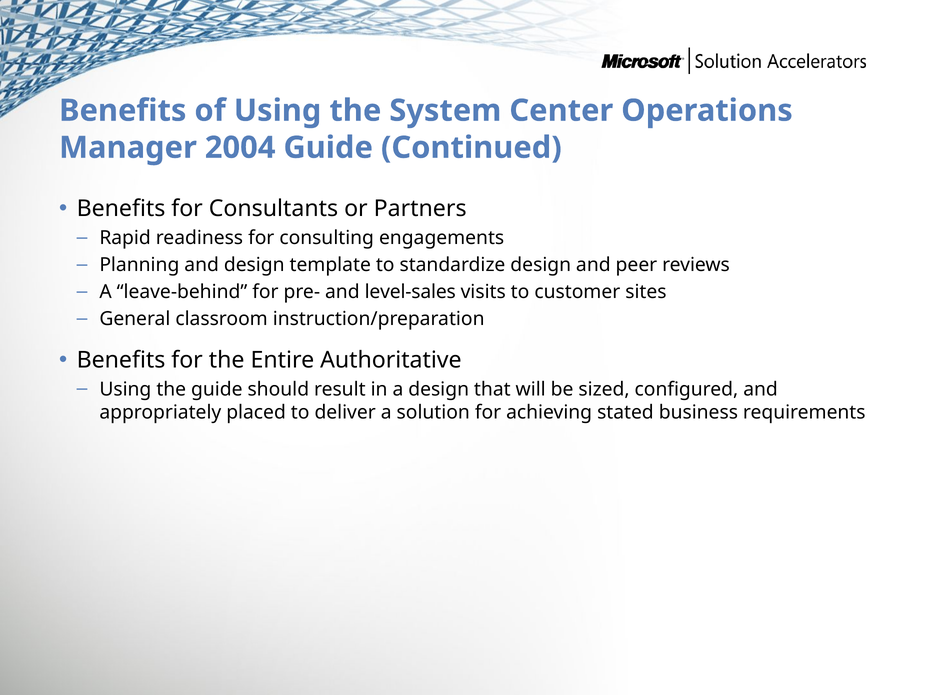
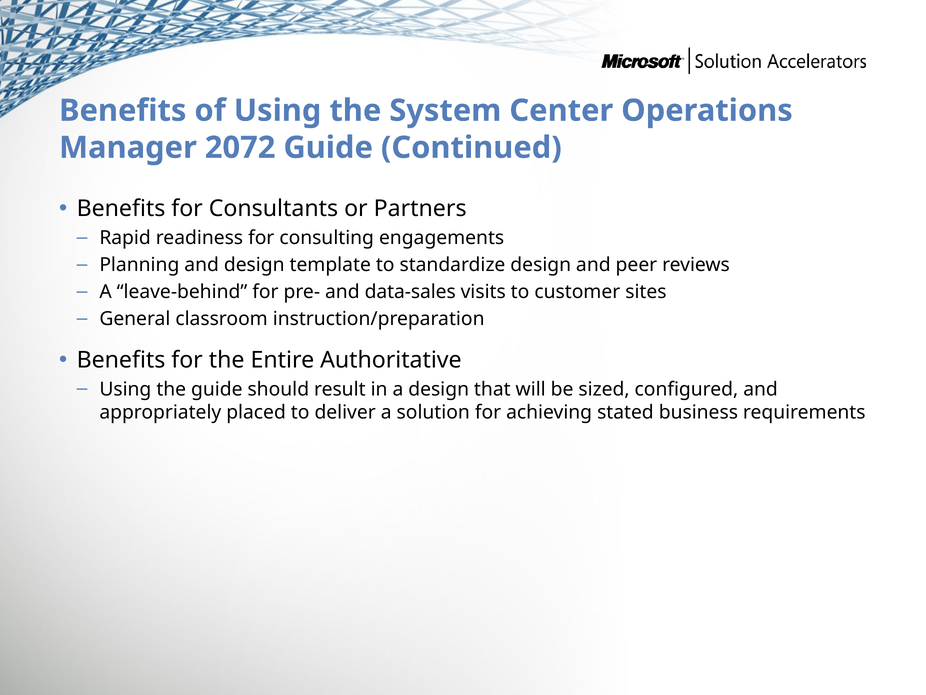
2004: 2004 -> 2072 (240, 148)
level-sales: level-sales -> data-sales (410, 292)
